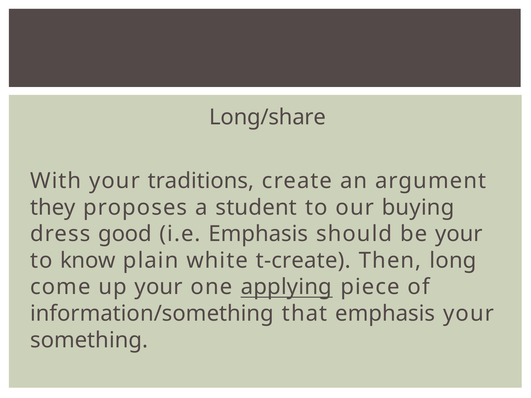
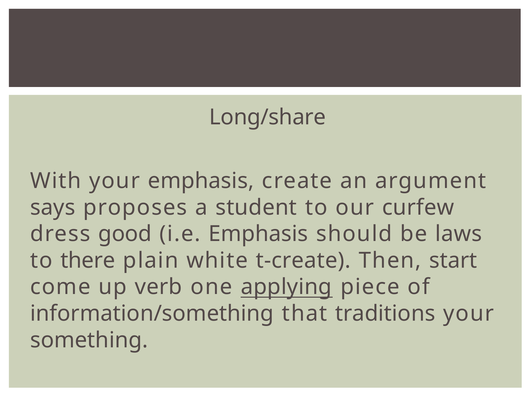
your traditions: traditions -> emphasis (201, 181)
they: they -> says (53, 208)
buying: buying -> curfew (418, 208)
be your: your -> laws (459, 234)
know: know -> there (88, 261)
long: long -> start (453, 261)
up your: your -> verb (159, 287)
that emphasis: emphasis -> traditions (385, 314)
